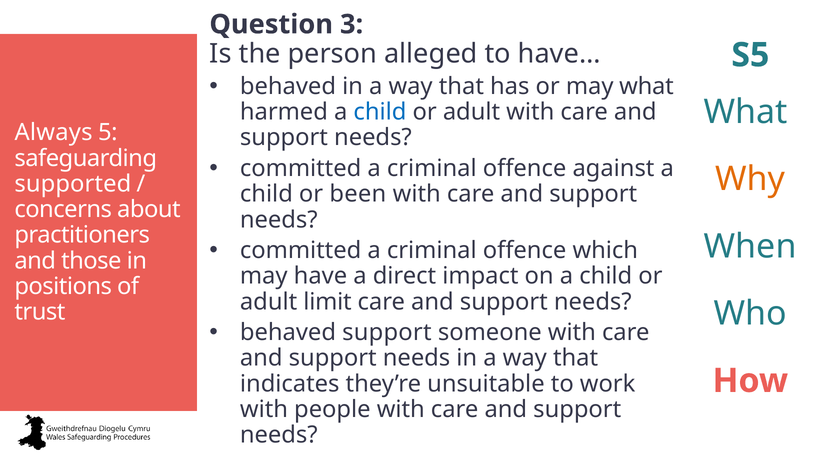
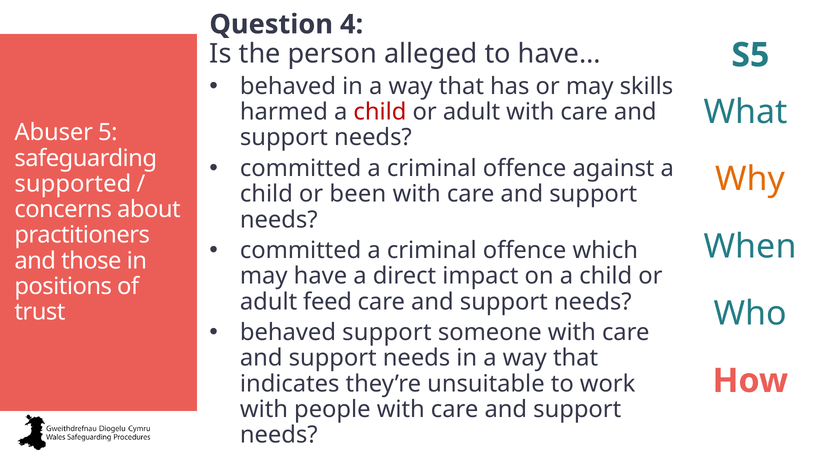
3: 3 -> 4 (352, 24)
may what: what -> skills (646, 86)
child colour: blue -> red (380, 112)
Always: Always -> Abuser (54, 133)
limit: limit -> feed (328, 302)
